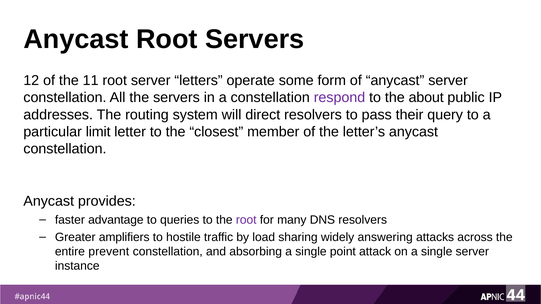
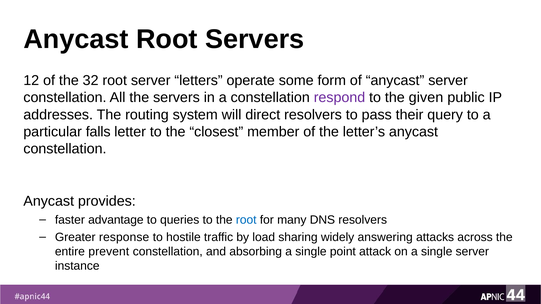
11: 11 -> 32 (91, 81)
about: about -> given (426, 98)
limit: limit -> falls (98, 132)
root colour: purple -> blue (246, 220)
amplifiers: amplifiers -> response (124, 237)
